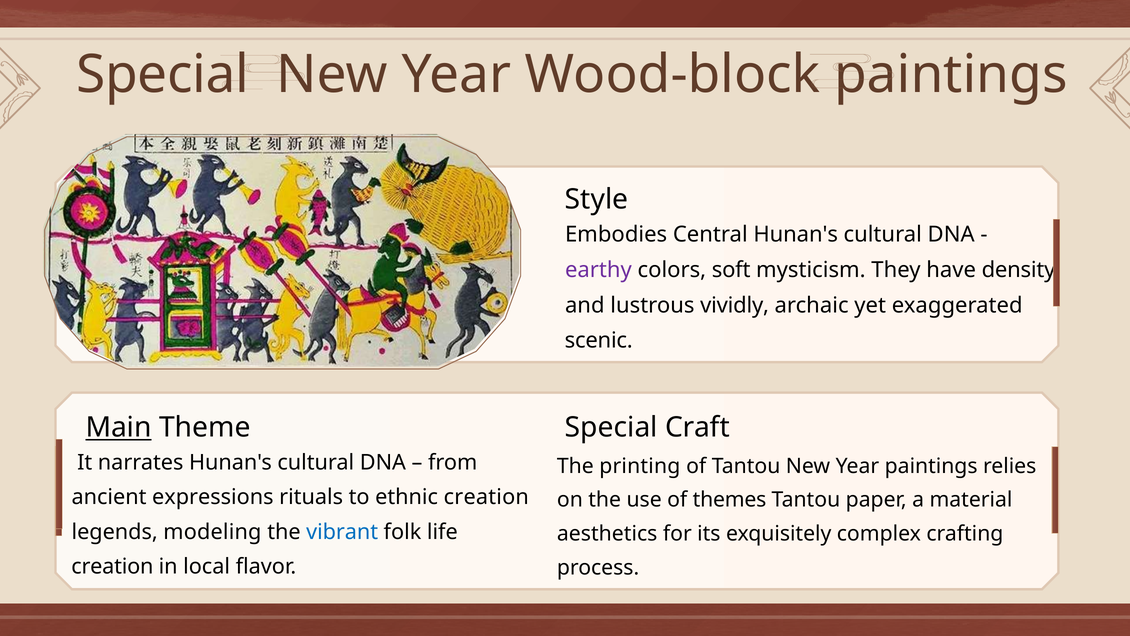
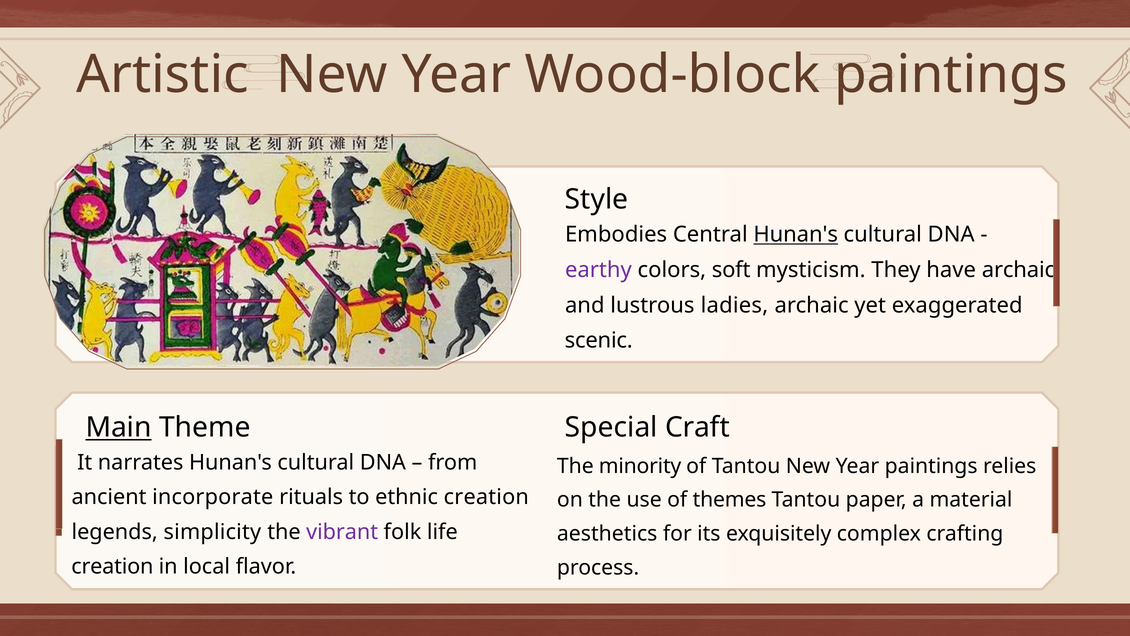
Special: Special -> Artistic (162, 75)
Hunan's underline: none -> present (796, 234)
have density: density -> archaic (1018, 270)
vividly: vividly -> ladies (734, 305)
printing: printing -> minority (640, 466)
expressions: expressions -> incorporate (213, 497)
modeling: modeling -> simplicity (212, 532)
vibrant colour: blue -> purple (342, 532)
